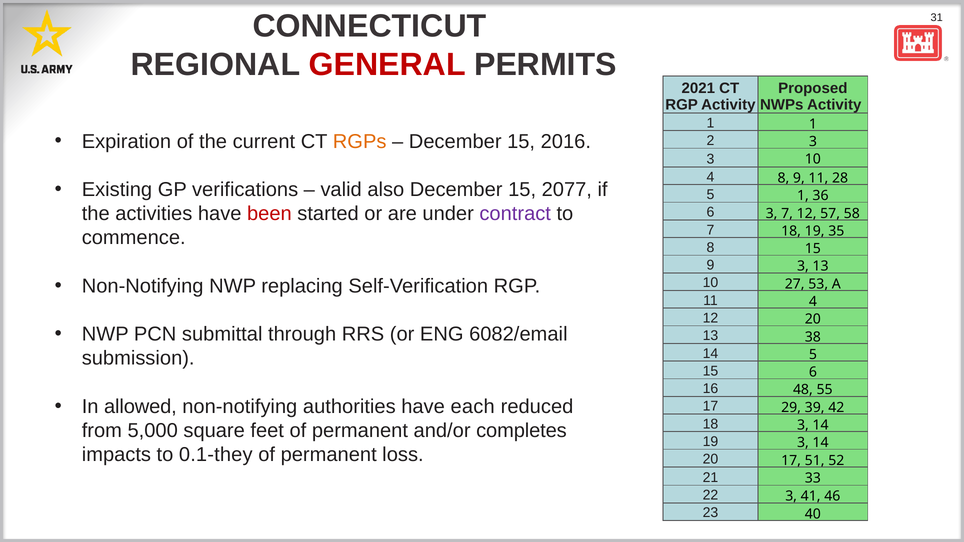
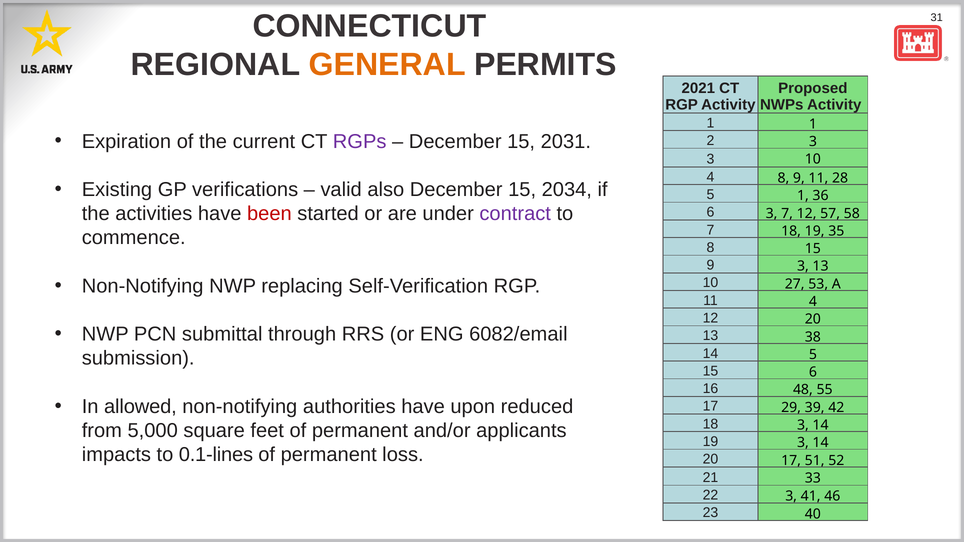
GENERAL colour: red -> orange (387, 65)
RGPs colour: orange -> purple (360, 141)
2016: 2016 -> 2031 (566, 141)
2077: 2077 -> 2034 (567, 190)
each: each -> upon (473, 407)
completes: completes -> applicants (521, 431)
0.1-they: 0.1-they -> 0.1-lines (216, 455)
